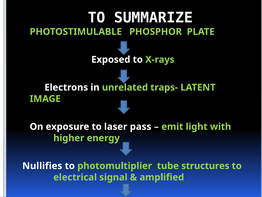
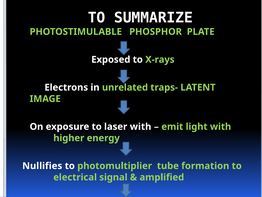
laser pass: pass -> with (141, 126)
structures: structures -> formation (205, 165)
